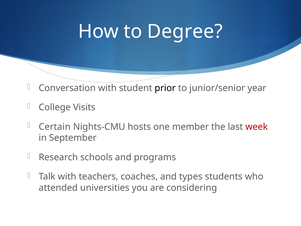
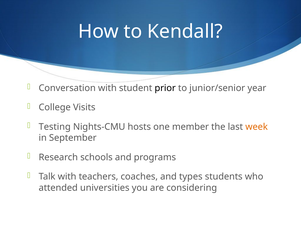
Degree: Degree -> Kendall (185, 32)
Certain: Certain -> Testing (55, 127)
week colour: red -> orange (257, 127)
